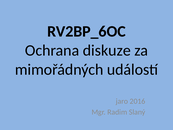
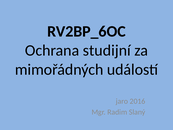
diskuze: diskuze -> studijní (107, 50)
